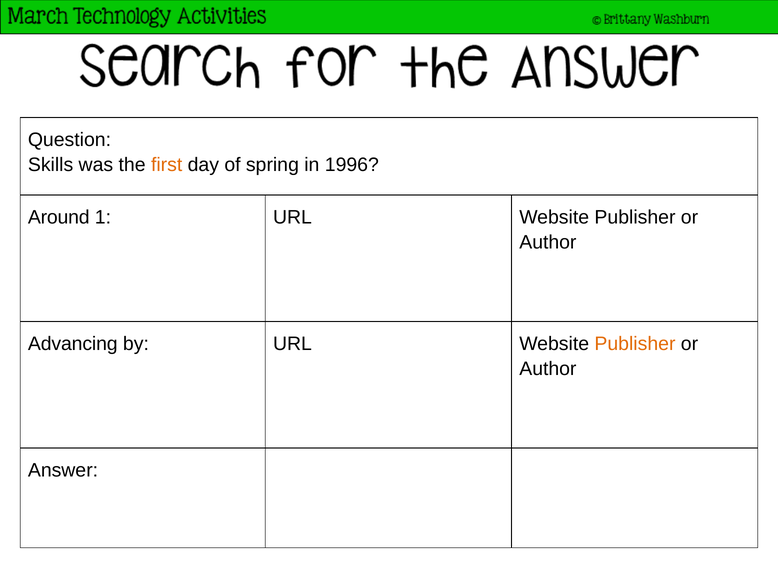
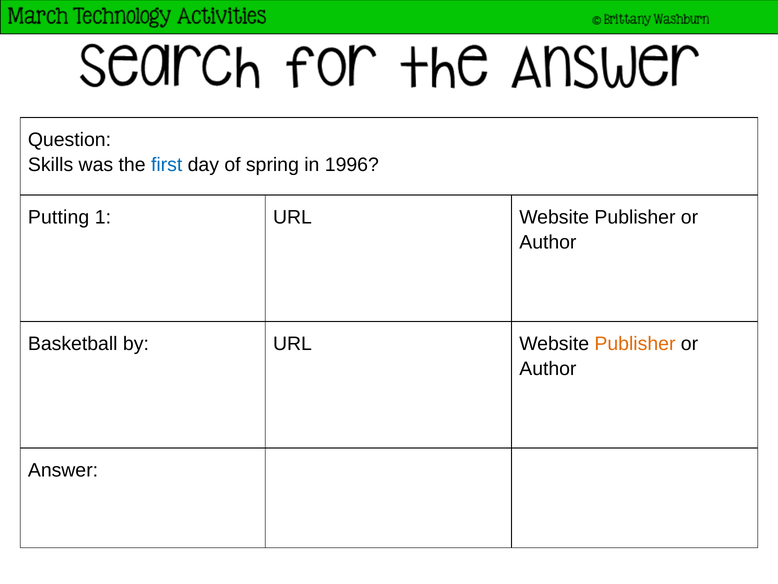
first colour: orange -> blue (167, 165)
Around: Around -> Putting (59, 217)
Advancing: Advancing -> Basketball (73, 343)
